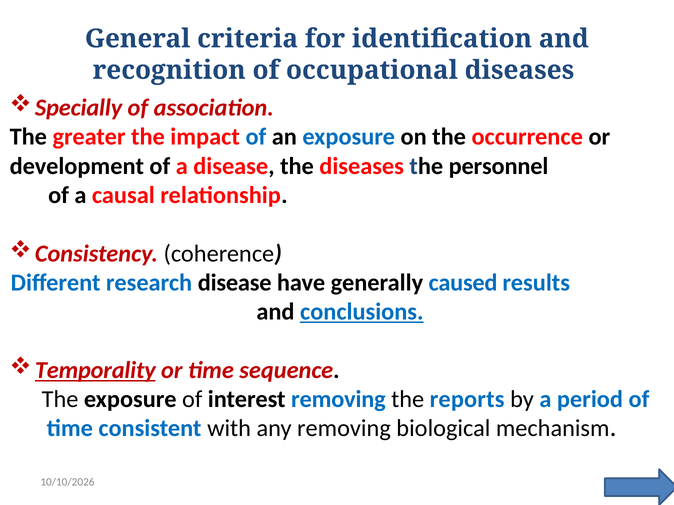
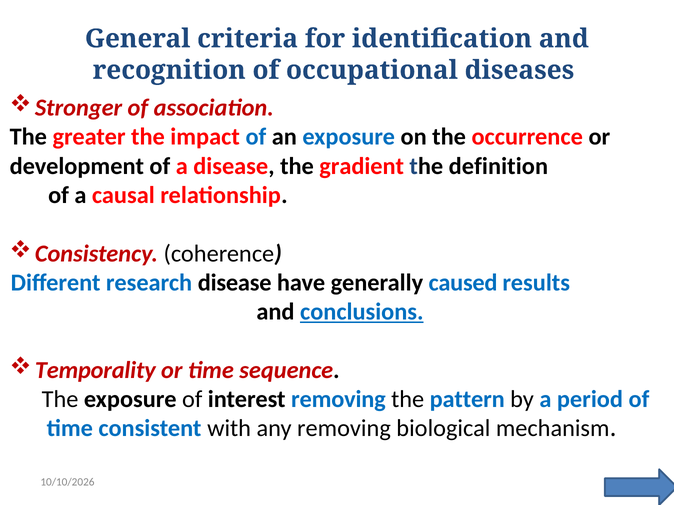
Specially: Specially -> Stronger (79, 108)
the diseases: diseases -> gradient (362, 166)
personnel: personnel -> definition (498, 166)
Temporality underline: present -> none (95, 370)
reports: reports -> pattern (467, 400)
